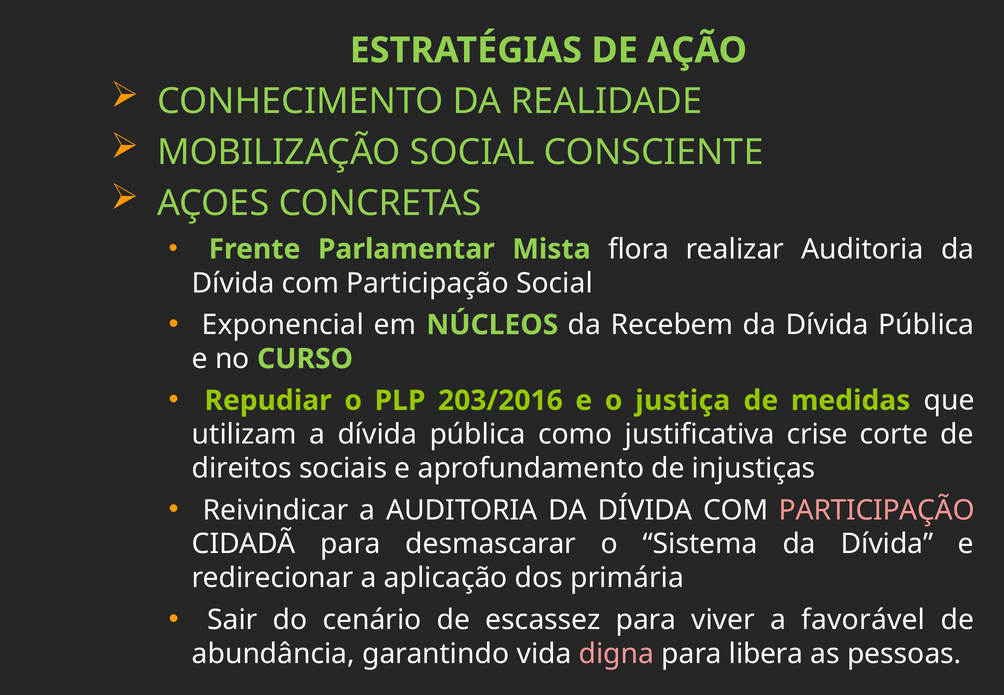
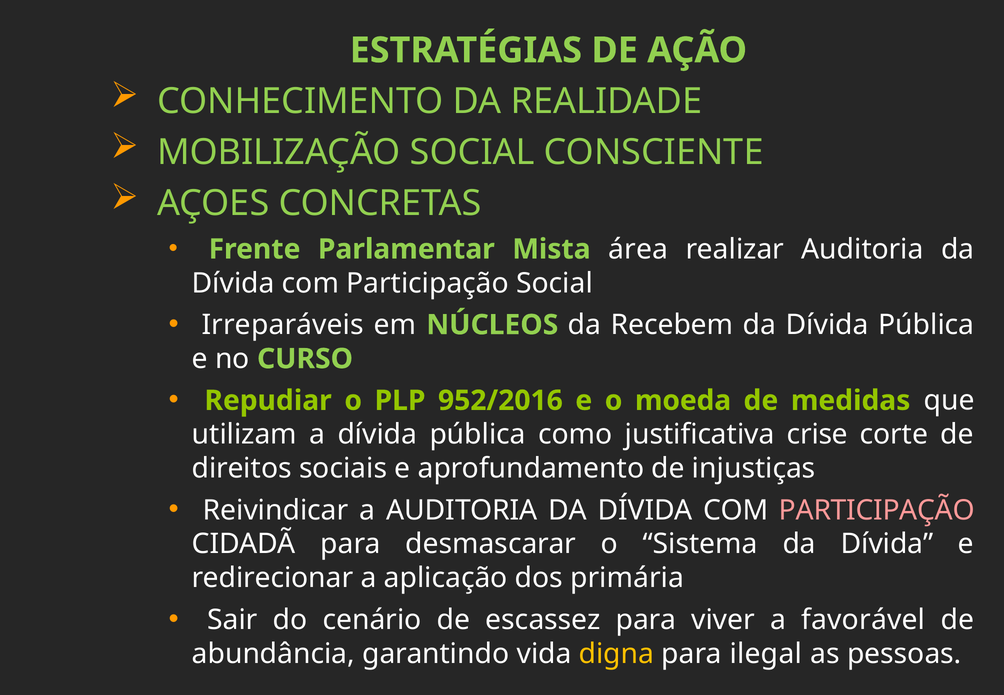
flora: flora -> área (638, 249)
Exponencial: Exponencial -> Irreparáveis (283, 325)
203/2016: 203/2016 -> 952/2016 (500, 401)
justiça: justiça -> moeda (683, 401)
digna colour: pink -> yellow (617, 654)
libera: libera -> ilegal (766, 654)
